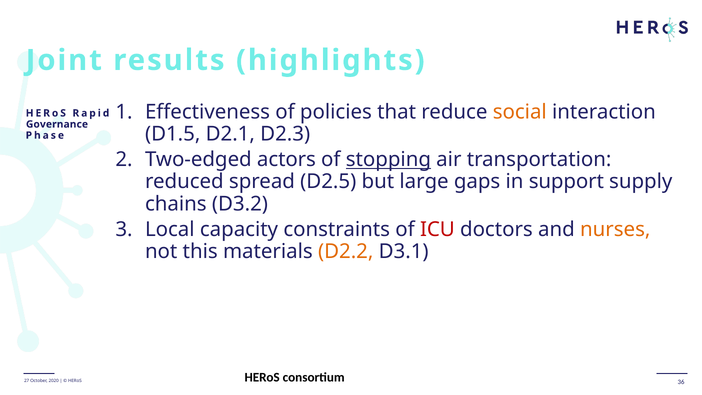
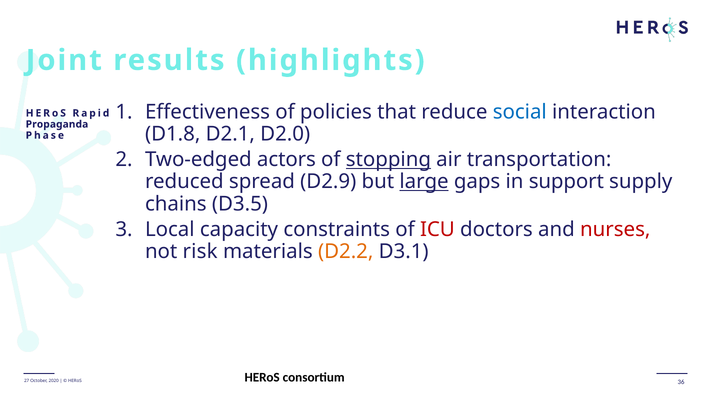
social colour: orange -> blue (520, 112)
Governance: Governance -> Propaganda (57, 124)
D1.5: D1.5 -> D1.8 (173, 134)
D2.3: D2.3 -> D2.0 (285, 134)
D2.5: D2.5 -> D2.9 (328, 182)
large underline: none -> present (424, 182)
D3.2: D3.2 -> D3.5 (240, 204)
nurses colour: orange -> red (615, 229)
this: this -> risk (200, 251)
